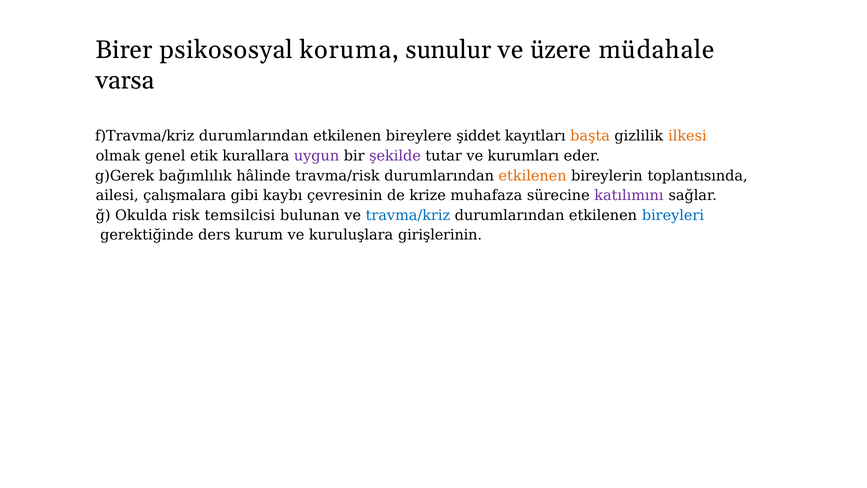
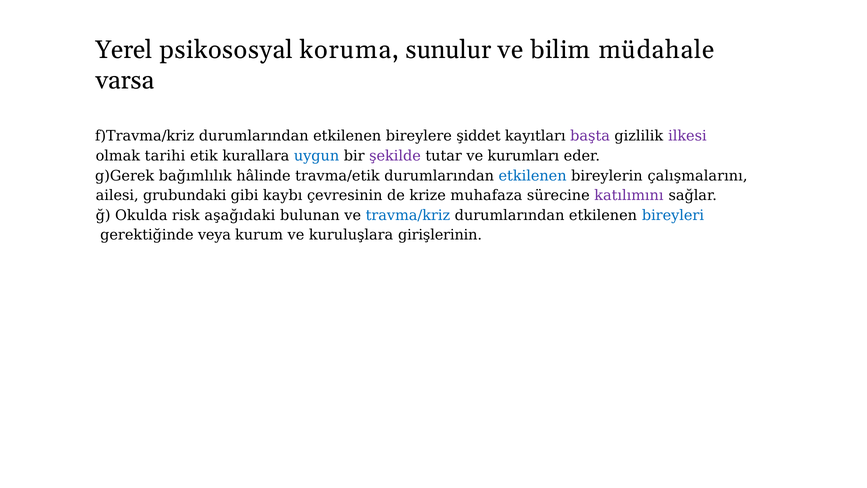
Birer: Birer -> Yerel (124, 50)
üzere: üzere -> bilim (560, 50)
başta colour: orange -> purple (590, 136)
ilkesi colour: orange -> purple (687, 136)
genel: genel -> tarihi (165, 156)
uygun colour: purple -> blue (317, 156)
travma/risk: travma/risk -> travma/etik (337, 176)
etkilenen colour: orange -> blue (533, 176)
toplantısında: toplantısında -> çalışmalarını (698, 176)
çalışmalara: çalışmalara -> grubundaki (185, 195)
temsilcisi: temsilcisi -> aşağıdaki (240, 215)
ders: ders -> veya (214, 235)
